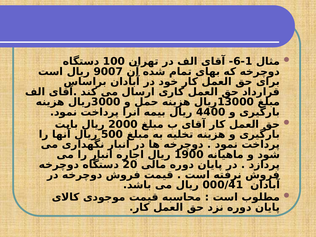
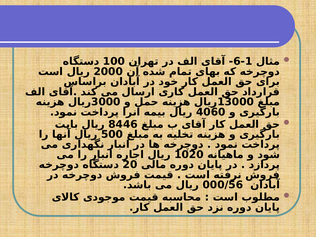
9007: 9007 -> 2000 (108, 72)
4400: 4400 -> 4060 (211, 112)
2000: 2000 -> 8446 (123, 124)
1900: 1900 -> 1020 (189, 155)
000/41: 000/41 -> 000/56 (223, 185)
